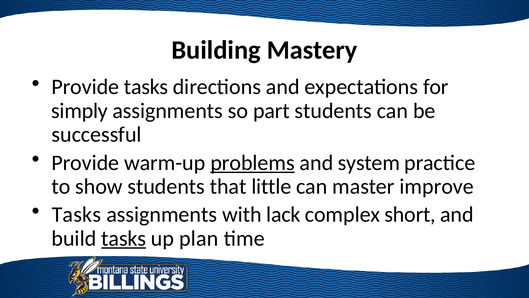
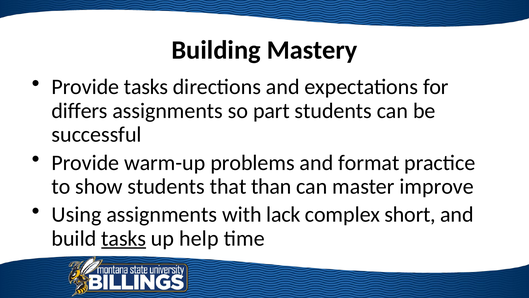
simply: simply -> differs (80, 111)
problems underline: present -> none (253, 162)
system: system -> format (369, 162)
little: little -> than (271, 186)
Tasks: Tasks -> Using (77, 214)
plan: plan -> help (199, 238)
